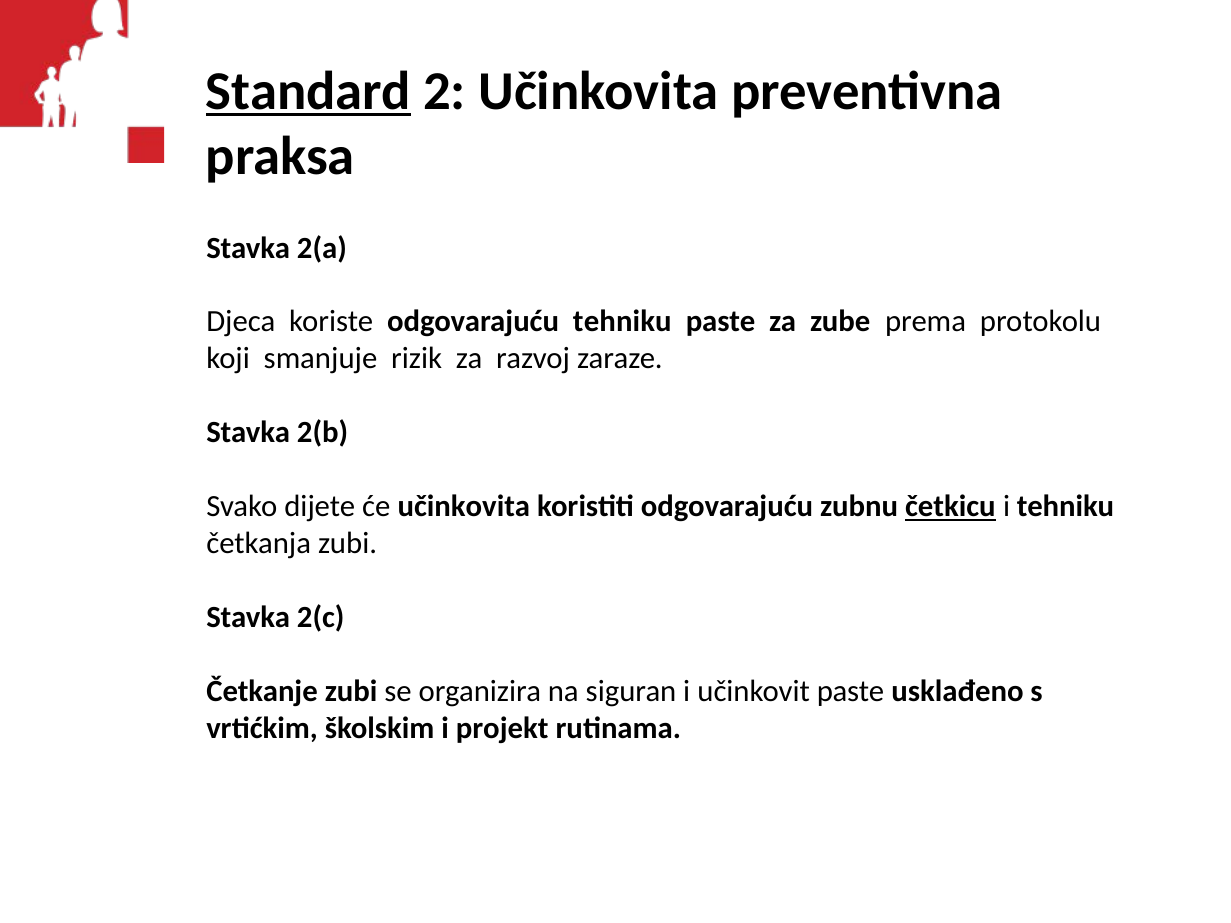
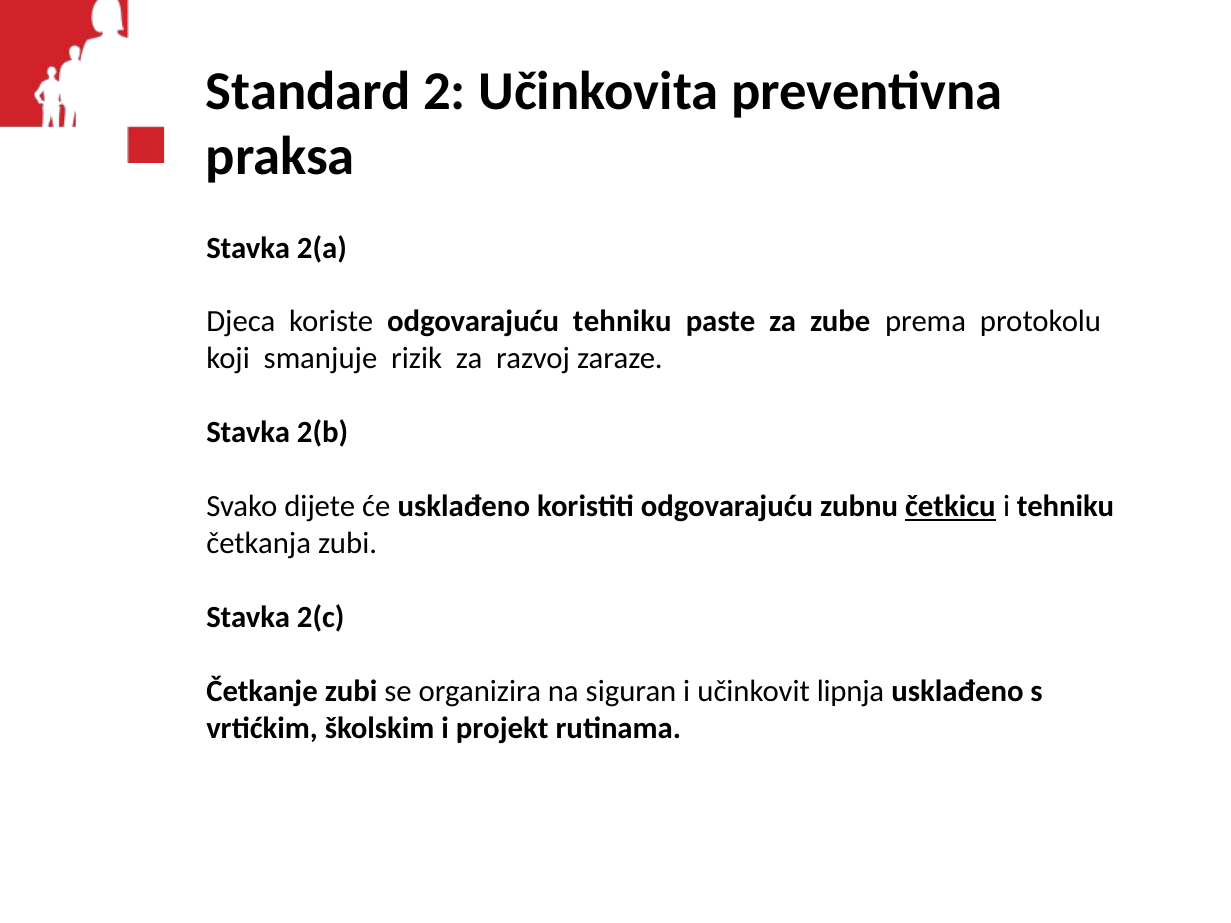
Standard underline: present -> none (308, 91)
će učinkovita: učinkovita -> usklađeno (464, 507)
učinkovit paste: paste -> lipnja (851, 691)
